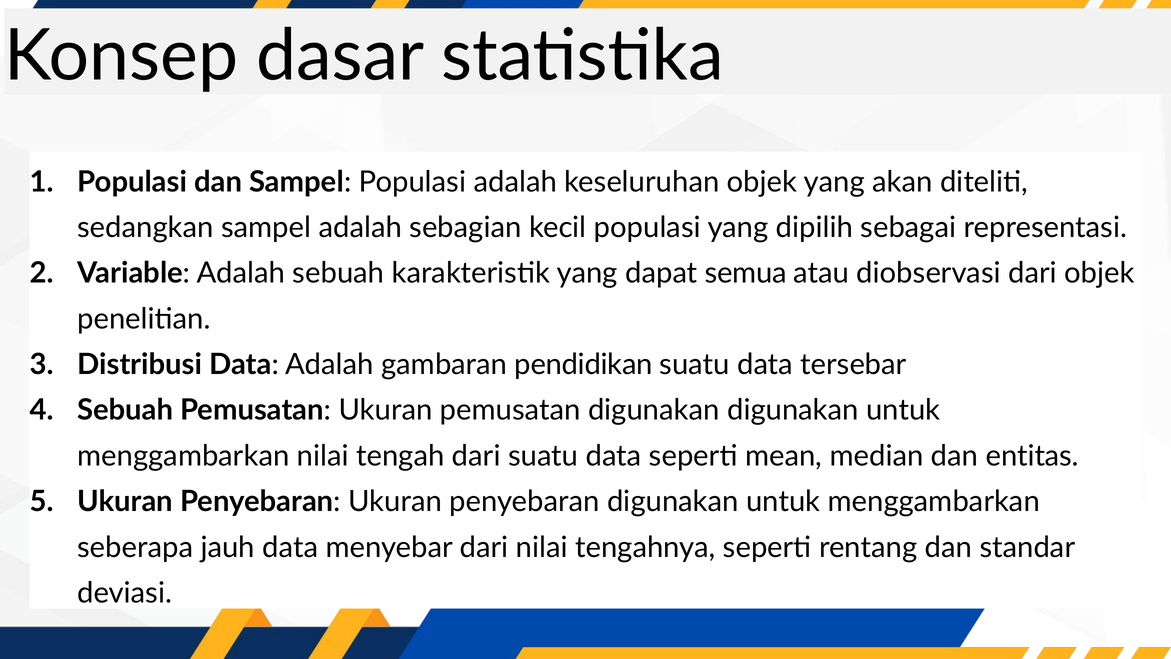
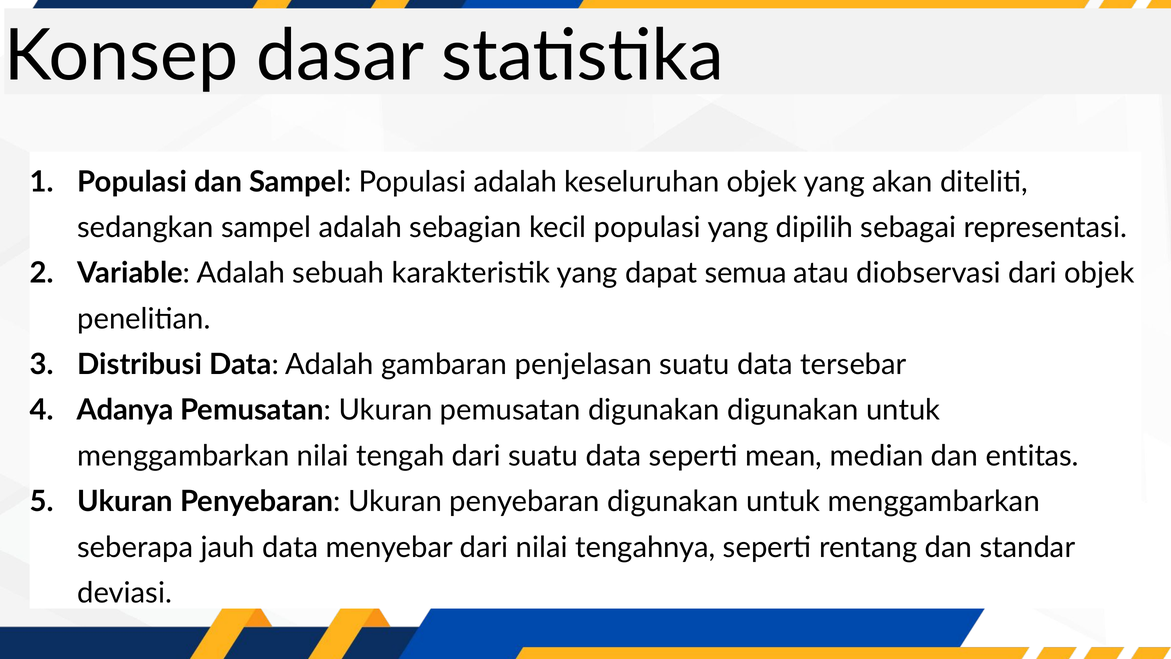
pendidikan: pendidikan -> penjelasan (583, 364)
Sebuah: Sebuah -> Adanya (125, 410)
